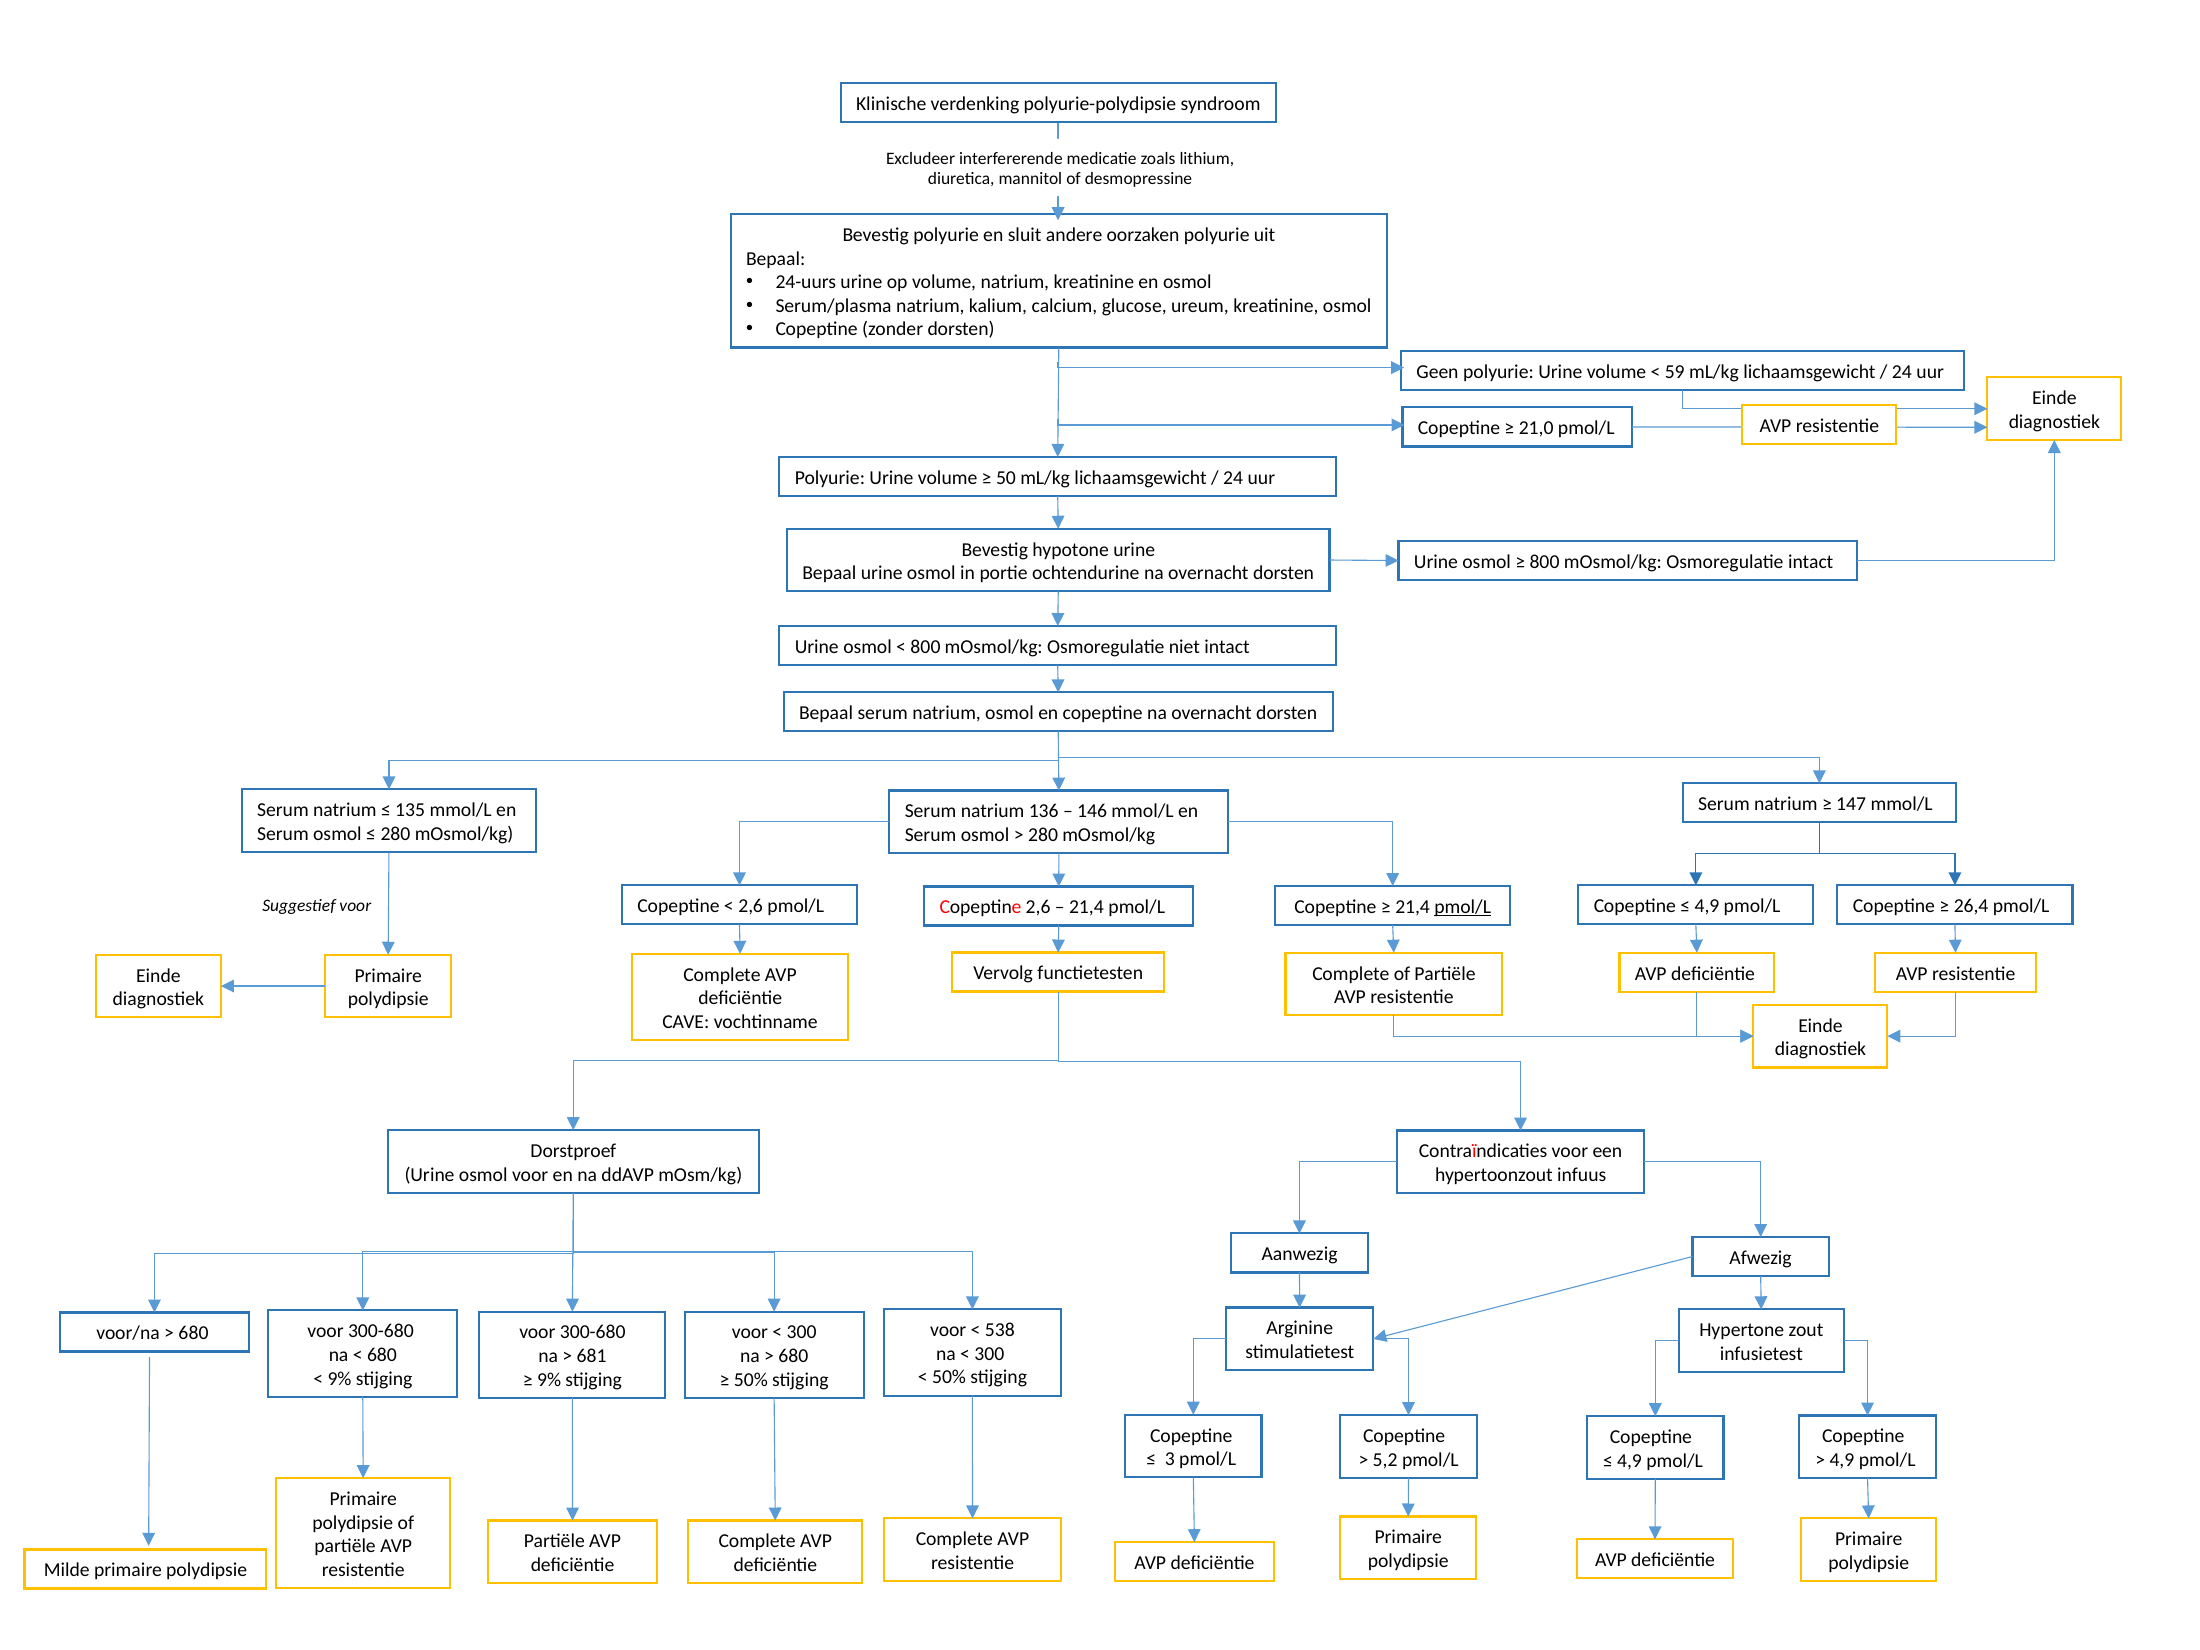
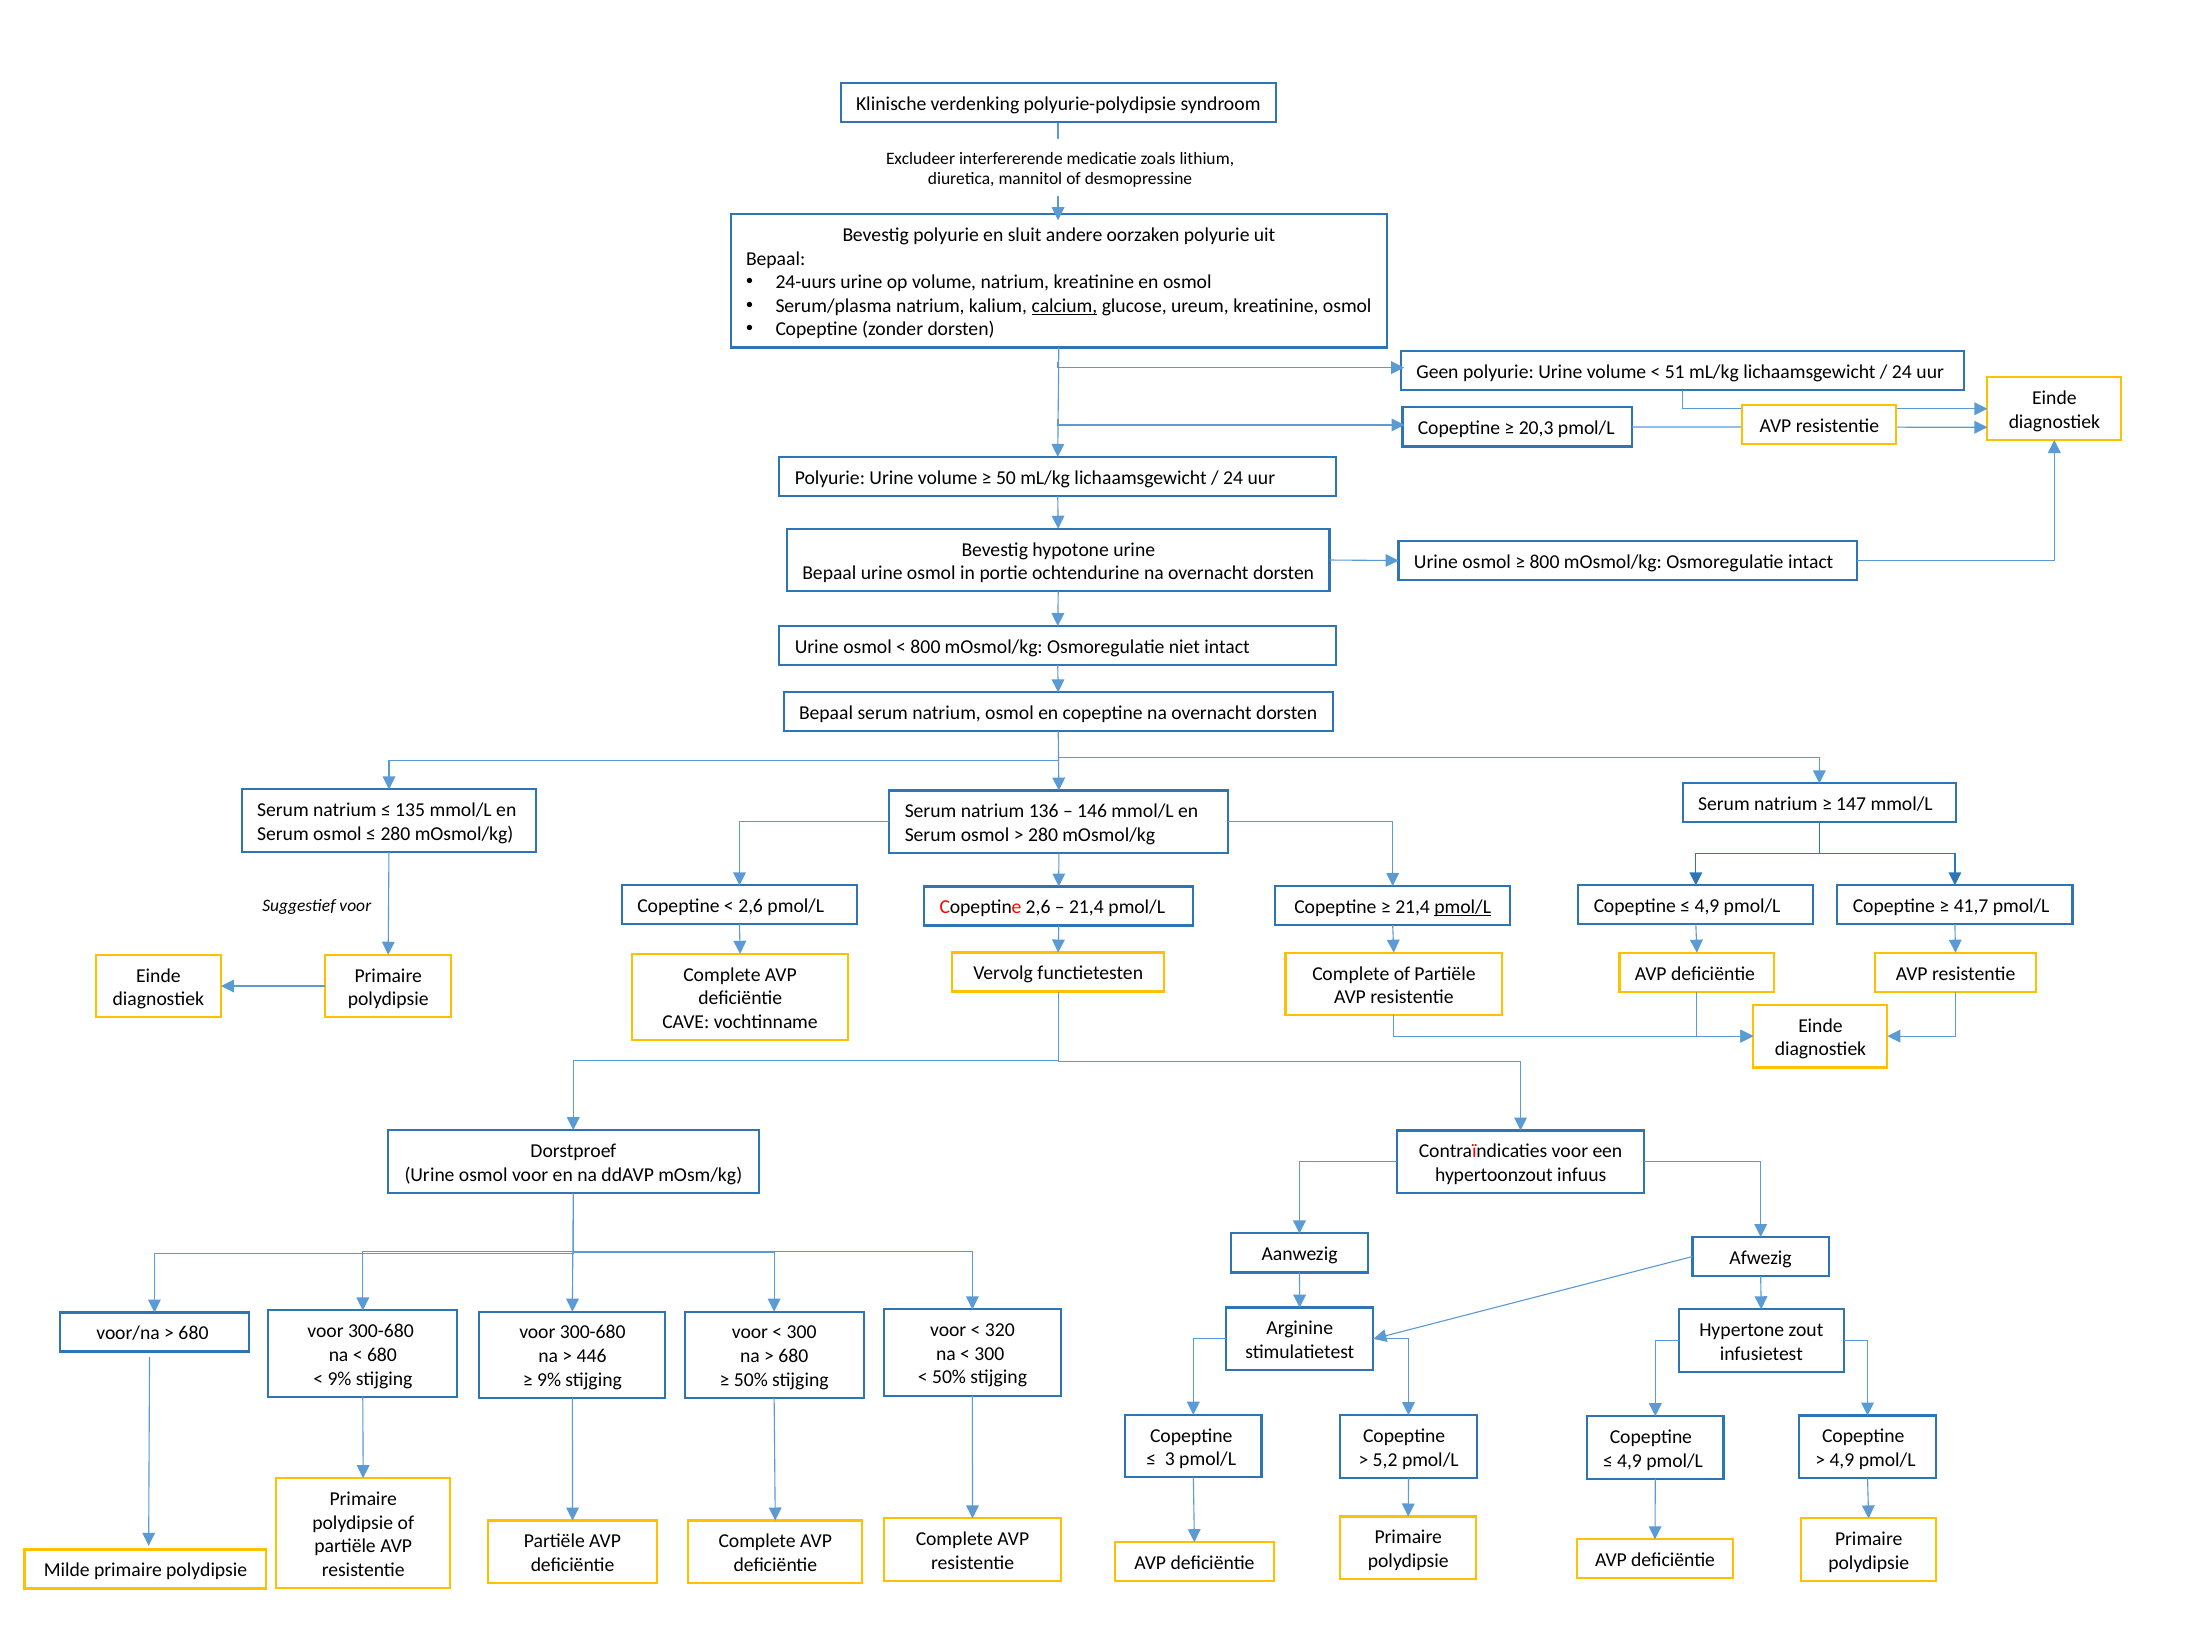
calcium underline: none -> present (1064, 306)
59: 59 -> 51 (1675, 372)
21,0: 21,0 -> 20,3 (1536, 428)
26,4: 26,4 -> 41,7 (1971, 906)
538: 538 -> 320 (1000, 1330)
681: 681 -> 446 (592, 1356)
